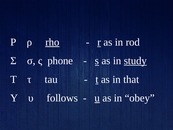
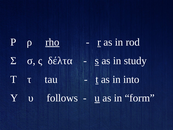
phone: phone -> δέλτα (60, 61)
study underline: present -> none (135, 61)
that: that -> into (131, 79)
obey: obey -> form (140, 98)
